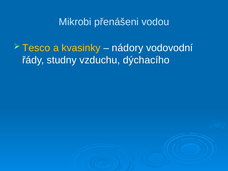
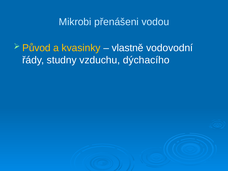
Tesco: Tesco -> Původ (36, 48)
nádory: nádory -> vlastně (128, 48)
